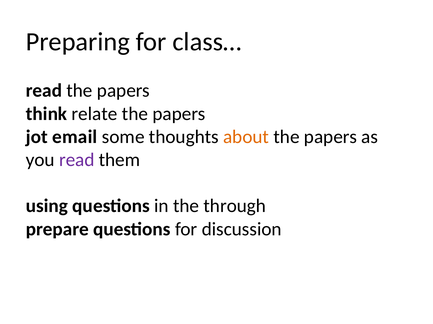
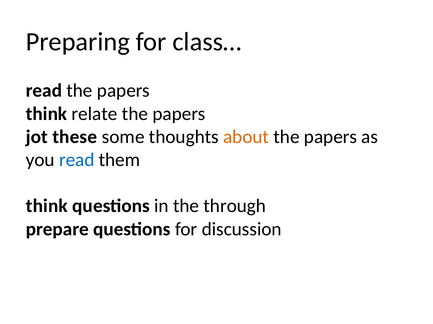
email: email -> these (75, 137)
read colour: purple -> blue (77, 160)
using: using -> think (47, 206)
